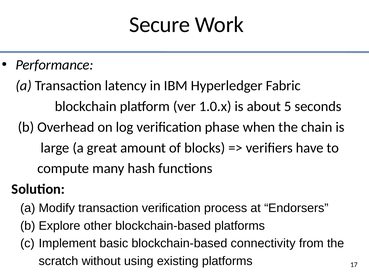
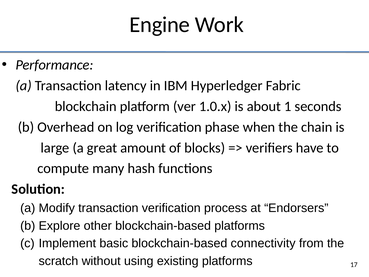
Secure: Secure -> Engine (160, 25)
5: 5 -> 1 (288, 106)
